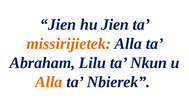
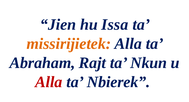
hu Jien: Jien -> Issa (115, 24)
Lilu: Lilu -> Rajt (92, 63)
Alla colour: orange -> red (49, 82)
